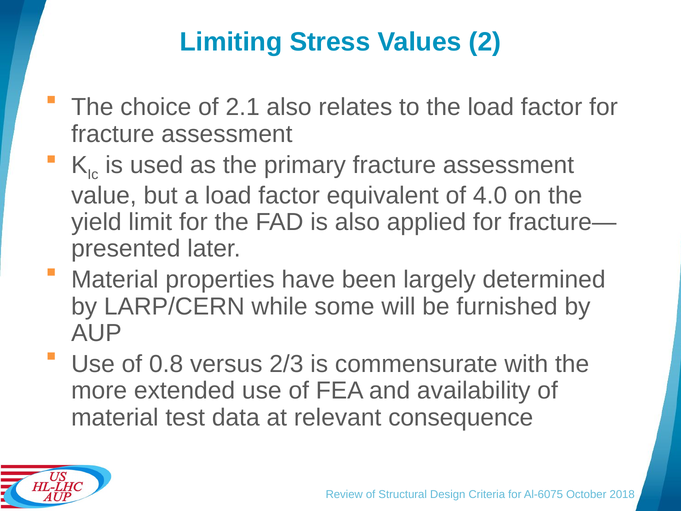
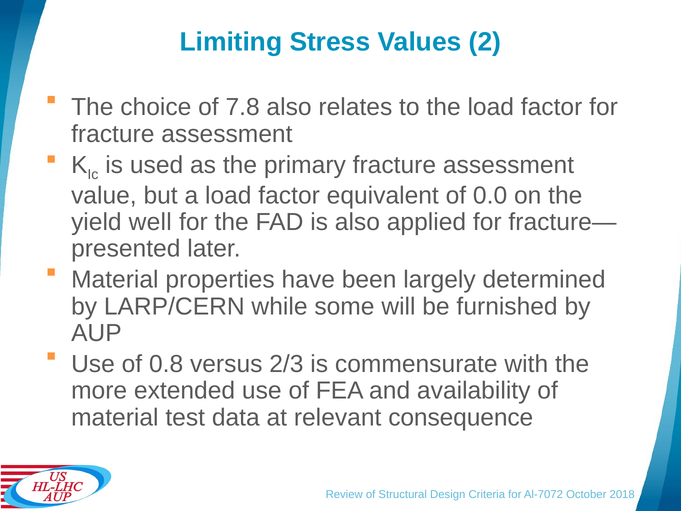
2.1: 2.1 -> 7.8 (243, 107)
4.0: 4.0 -> 0.0 (490, 195)
limit: limit -> well (150, 222)
Al-6075: Al-6075 -> Al-7072 (543, 494)
